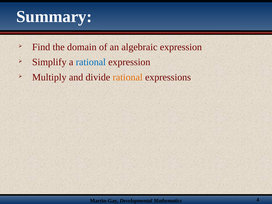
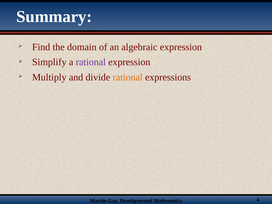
rational colour: blue -> purple (91, 62)
